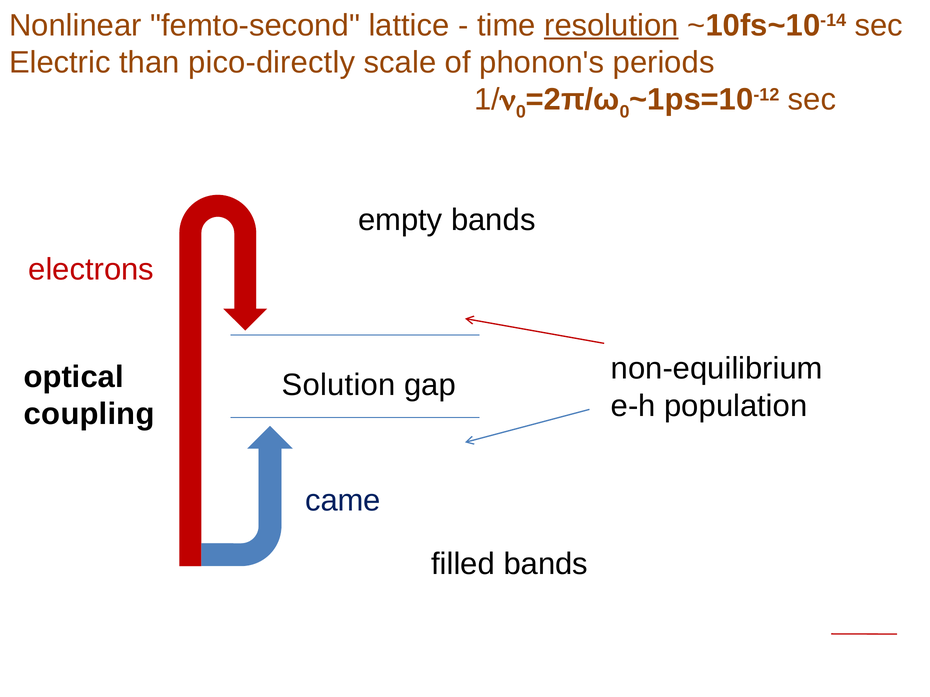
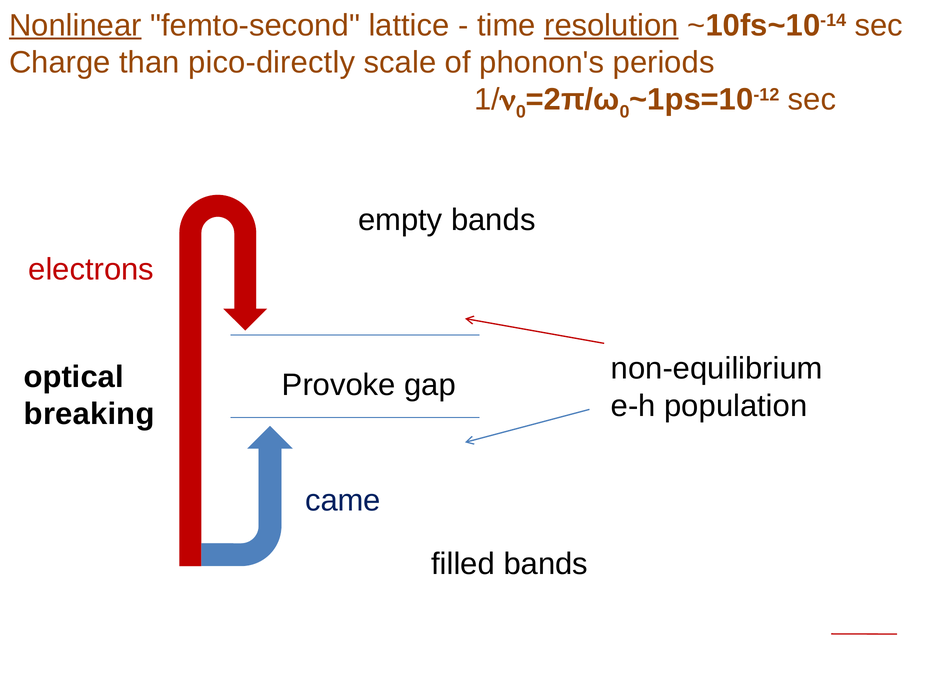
Nonlinear underline: none -> present (75, 25)
Electric: Electric -> Charge (60, 63)
Solution: Solution -> Provoke (339, 385)
coupling: coupling -> breaking (89, 414)
